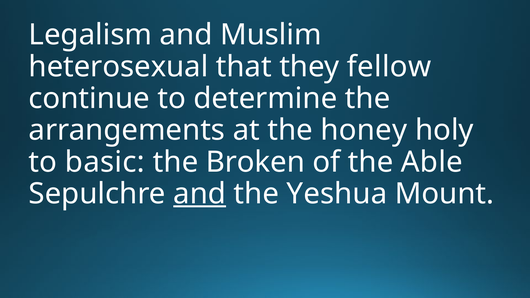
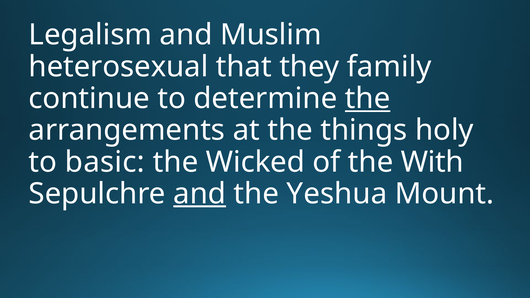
fellow: fellow -> family (389, 67)
the underline: none -> present (368, 98)
honey: honey -> things (364, 130)
Broken: Broken -> Wicked (255, 162)
Able: Able -> With (432, 162)
